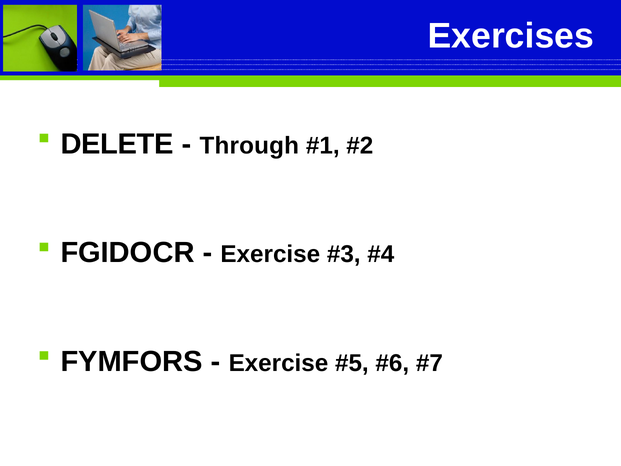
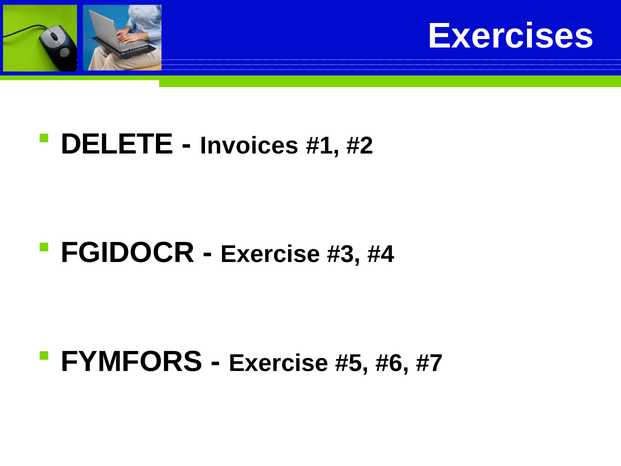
Through: Through -> Invoices (249, 145)
